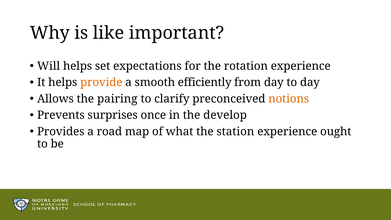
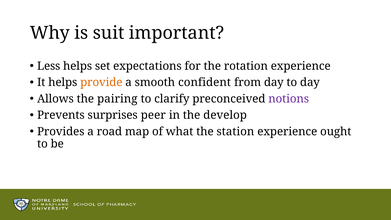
like: like -> suit (109, 33)
Will: Will -> Less (49, 66)
efficiently: efficiently -> confident (205, 82)
notions colour: orange -> purple (289, 99)
once: once -> peer (153, 115)
